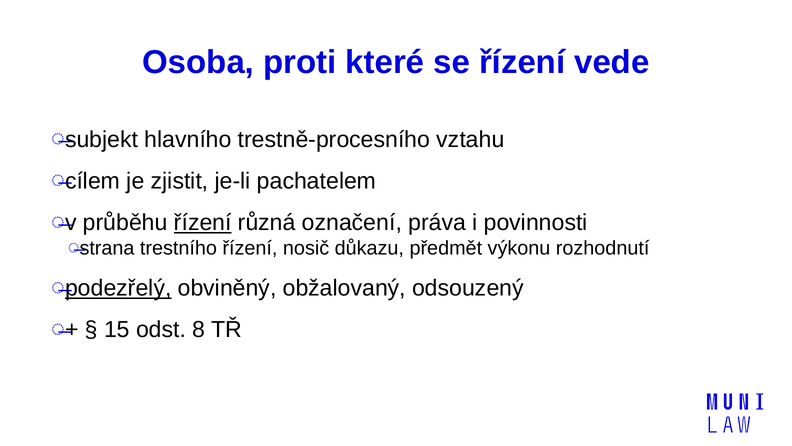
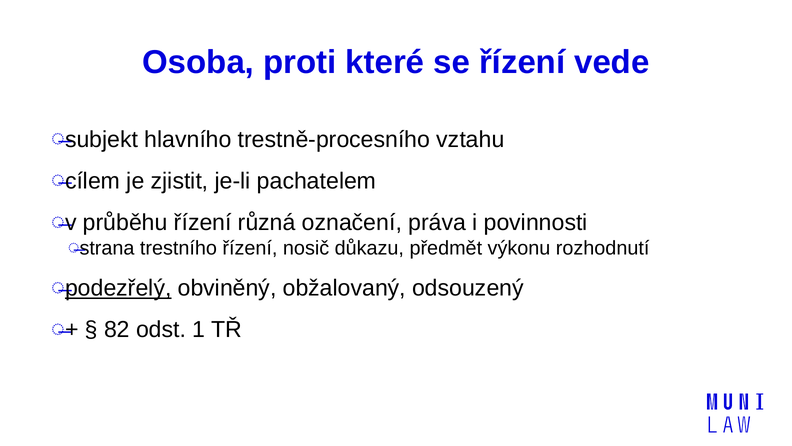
řízení underline: present -> none (203, 222)
15: 15 -> 82 (117, 329)
8: 8 -> 1 (199, 329)
